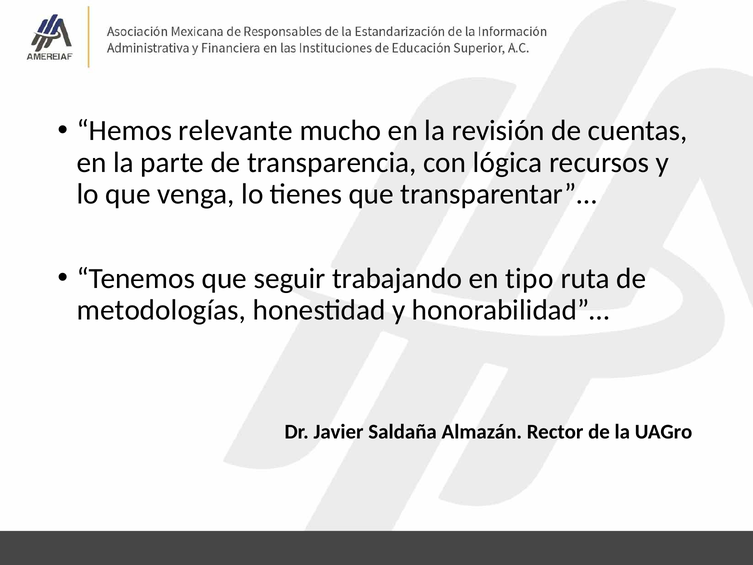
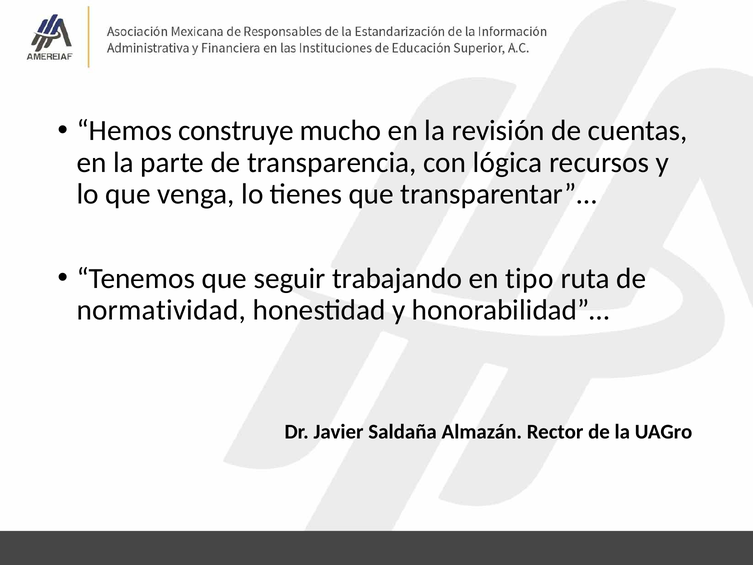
relevante: relevante -> construye (236, 131)
metodologías: metodologías -> normatividad (161, 310)
